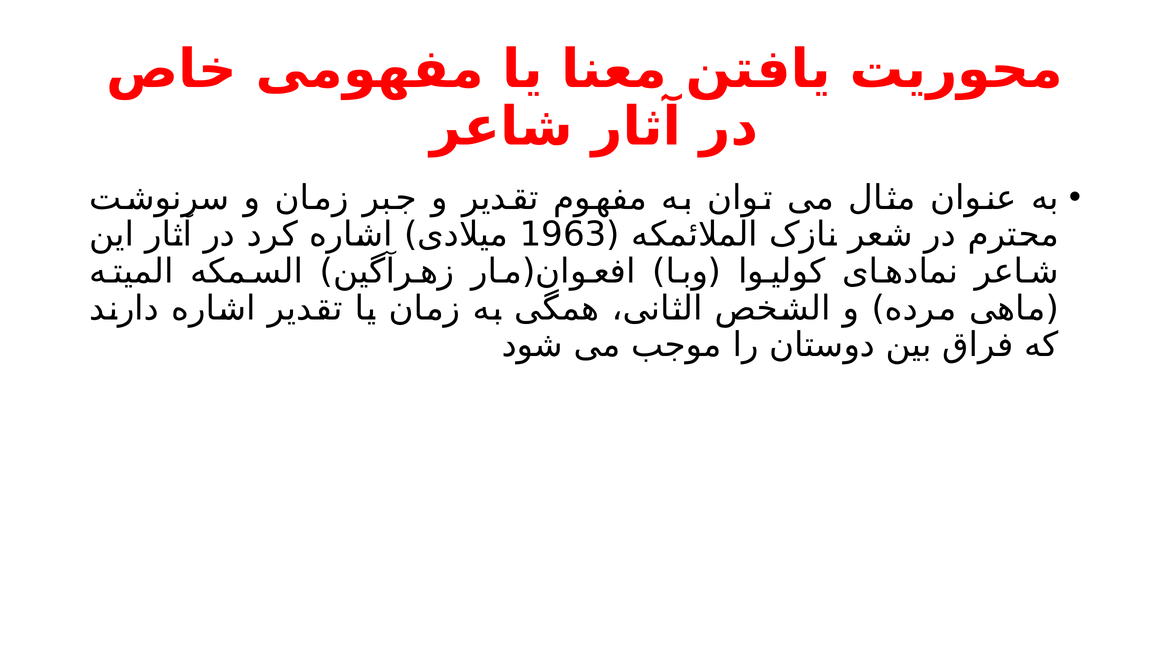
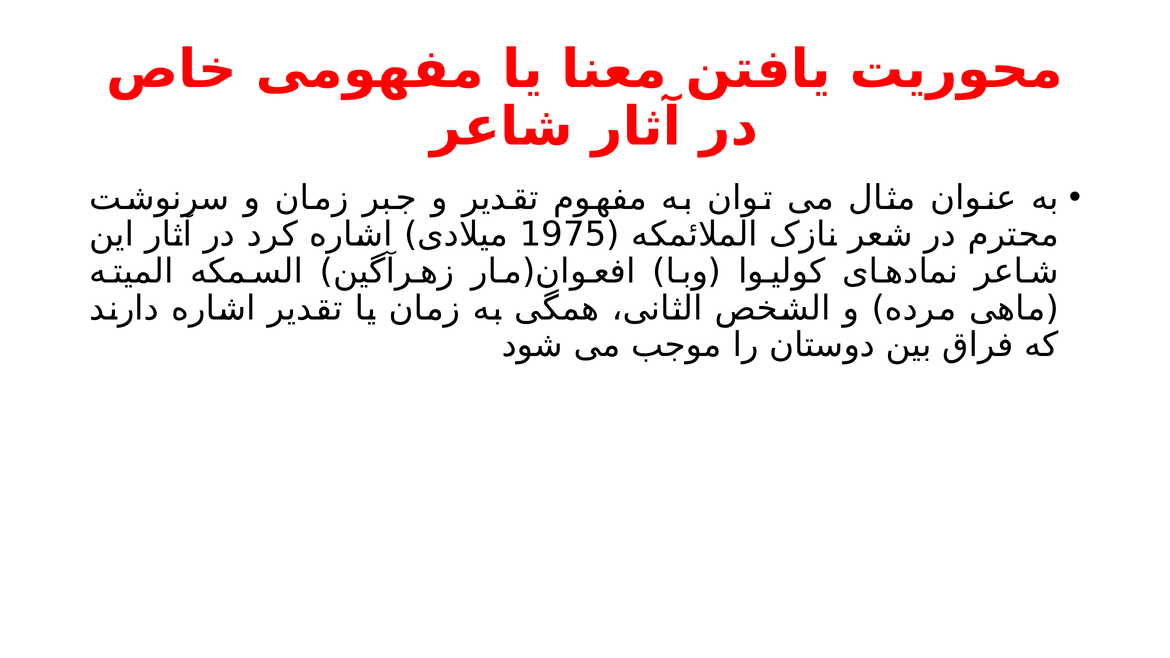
1963: 1963 -> 1975 (563, 235)
